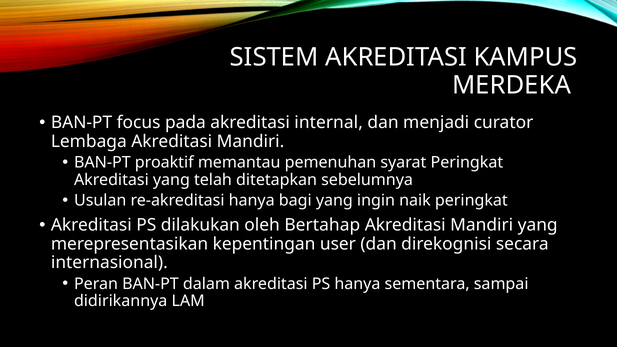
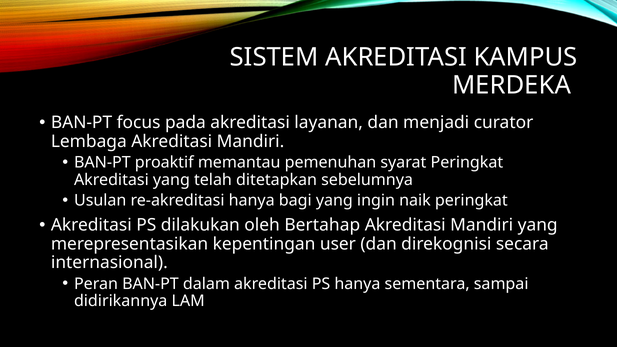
internal: internal -> layanan (329, 123)
